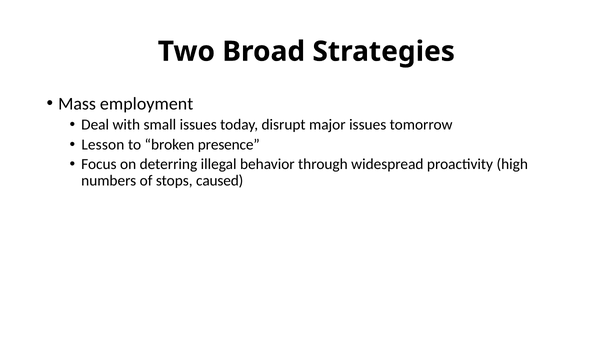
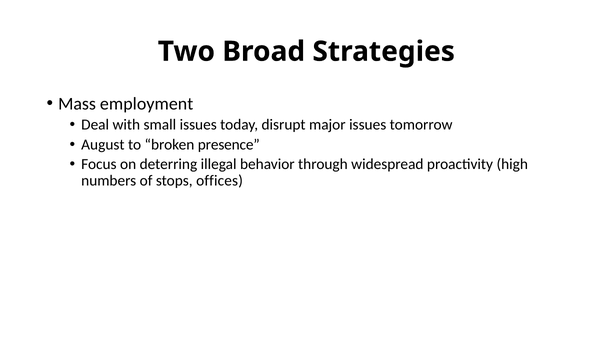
Lesson: Lesson -> August (103, 145)
caused: caused -> offices (220, 181)
